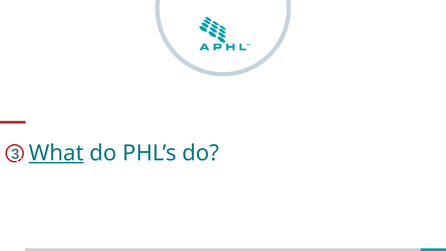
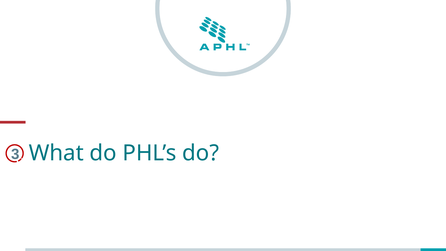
What underline: present -> none (56, 153)
